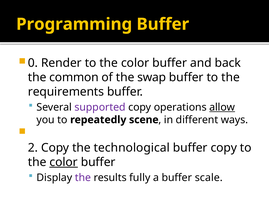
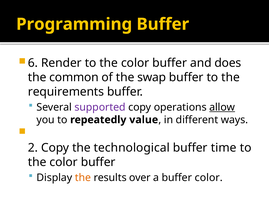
0: 0 -> 6 (33, 63)
back: back -> does (228, 63)
scene: scene -> value (144, 120)
buffer copy: copy -> time (224, 148)
color underline: present -> none (64, 162)
the colour: purple -> orange (83, 177)
fully: fully -> over (140, 177)
buffer scale: scale -> color (209, 177)
